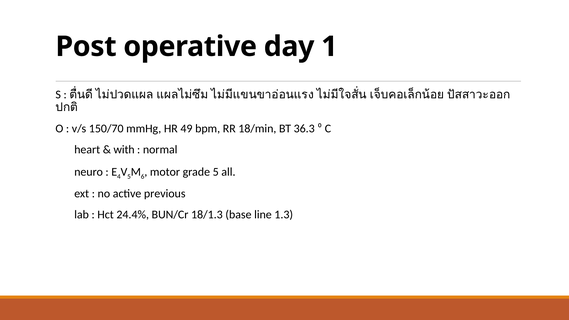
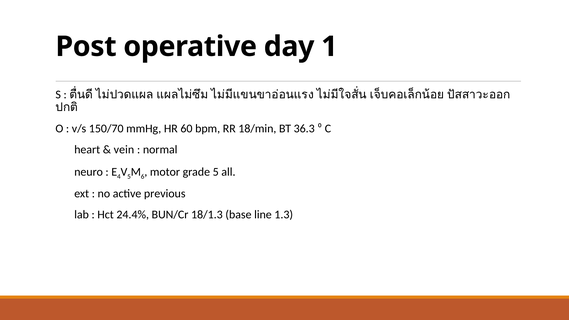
49: 49 -> 60 (186, 129)
with: with -> vein (124, 150)
